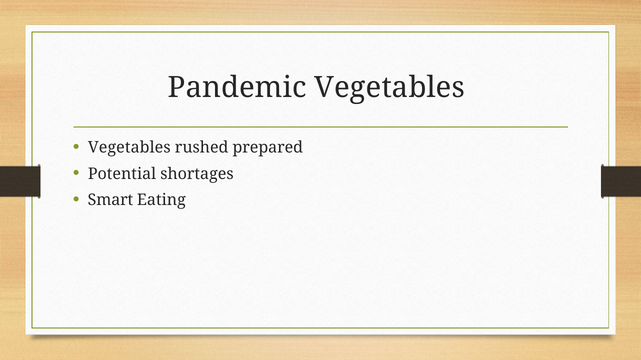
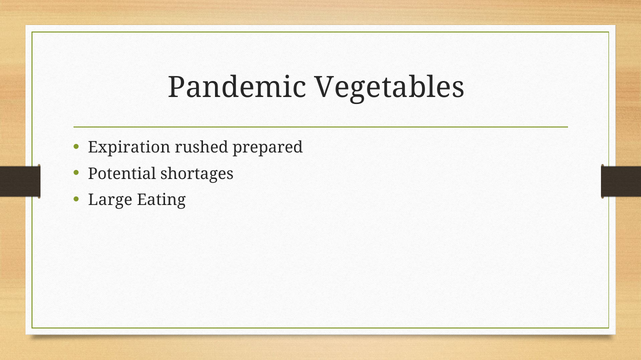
Vegetables: Vegetables -> Expiration (129, 148)
Smart: Smart -> Large (110, 200)
